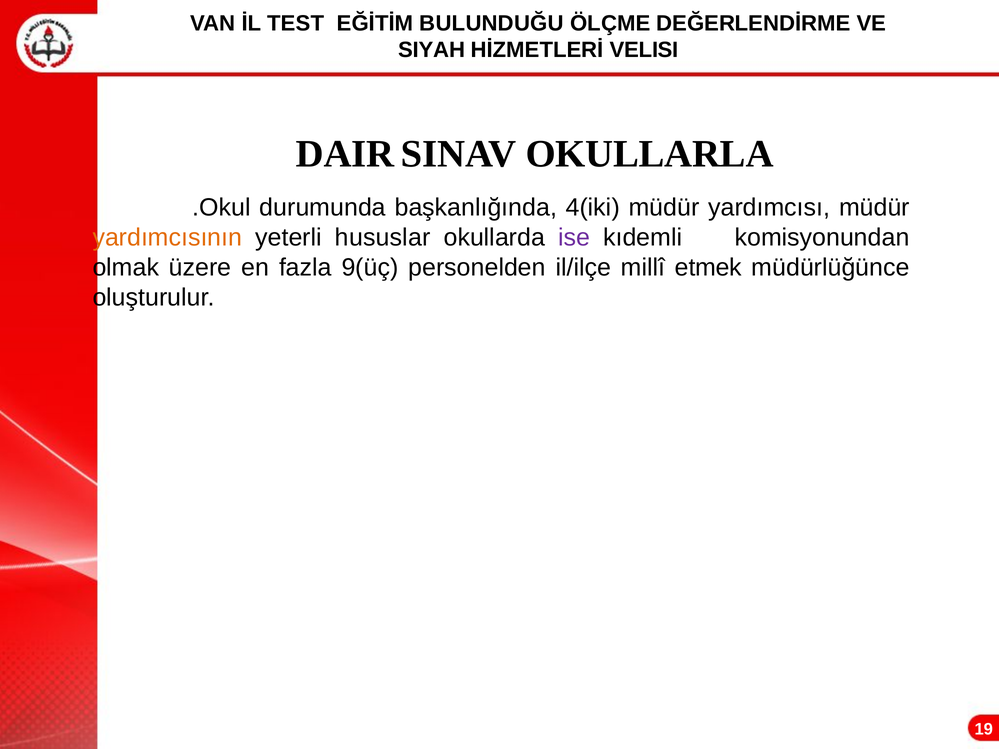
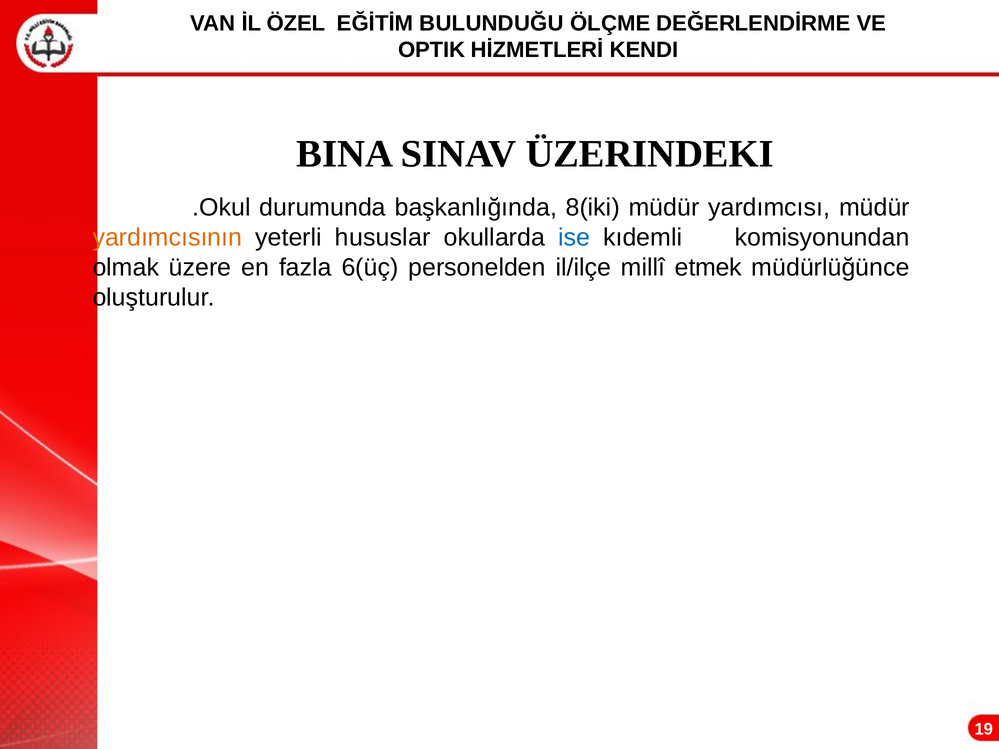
TEST: TEST -> ÖZEL (296, 23)
SIYAH: SIYAH -> OPTIK (432, 50)
VELISI: VELISI -> KENDI (644, 50)
DAIR: DAIR -> BINA (345, 154)
OKULLARLA: OKULLARLA -> ÜZERINDEKI (650, 154)
4(iki: 4(iki -> 8(iki (593, 208)
ise colour: purple -> blue (574, 237)
9(üç: 9(üç -> 6(üç (370, 267)
